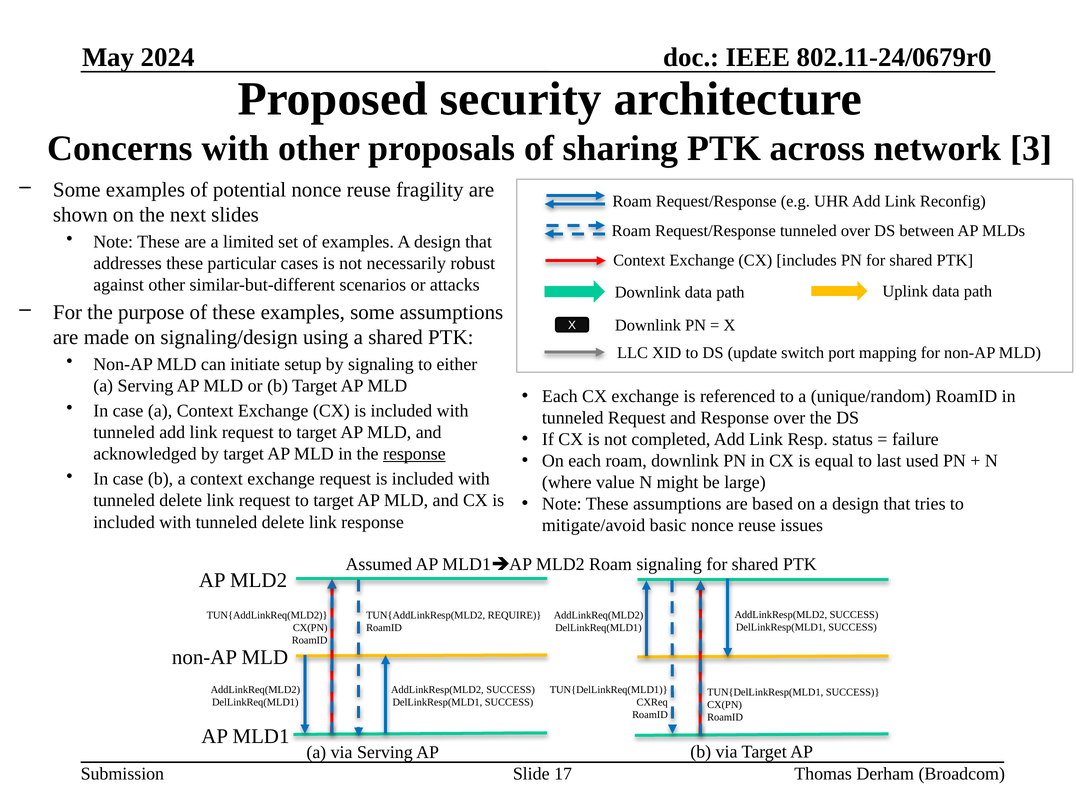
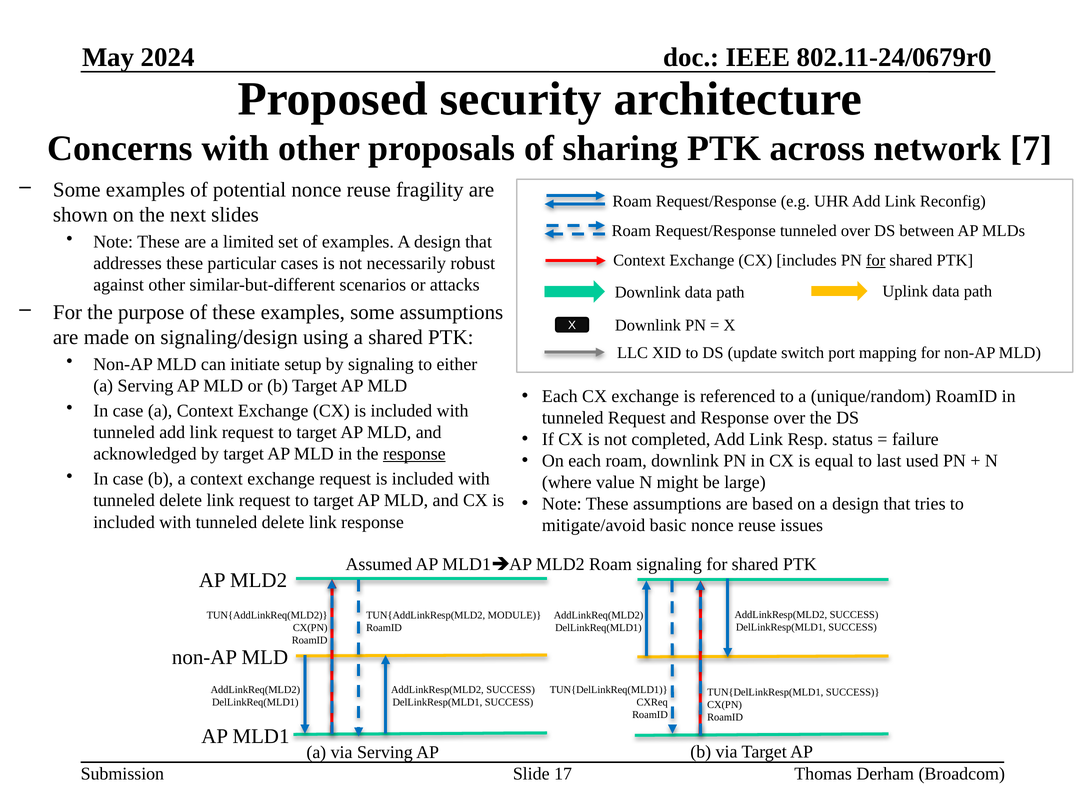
3: 3 -> 7 (1031, 149)
for underline: none -> present (876, 261)
REQUIRE: REQUIRE -> MODULE (515, 615)
